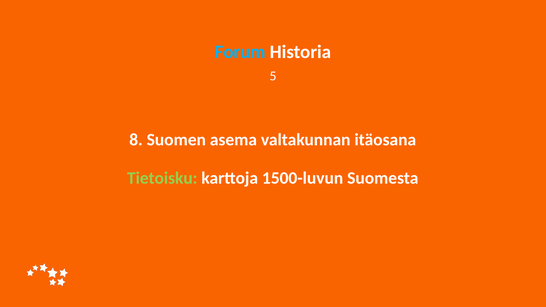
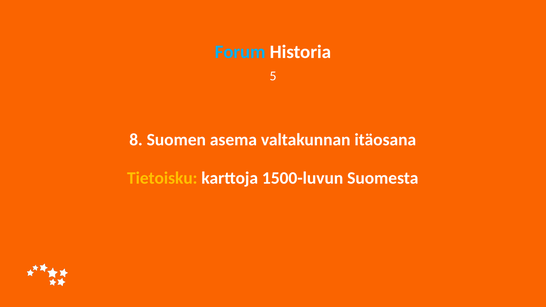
Tietoisku colour: light green -> yellow (162, 178)
